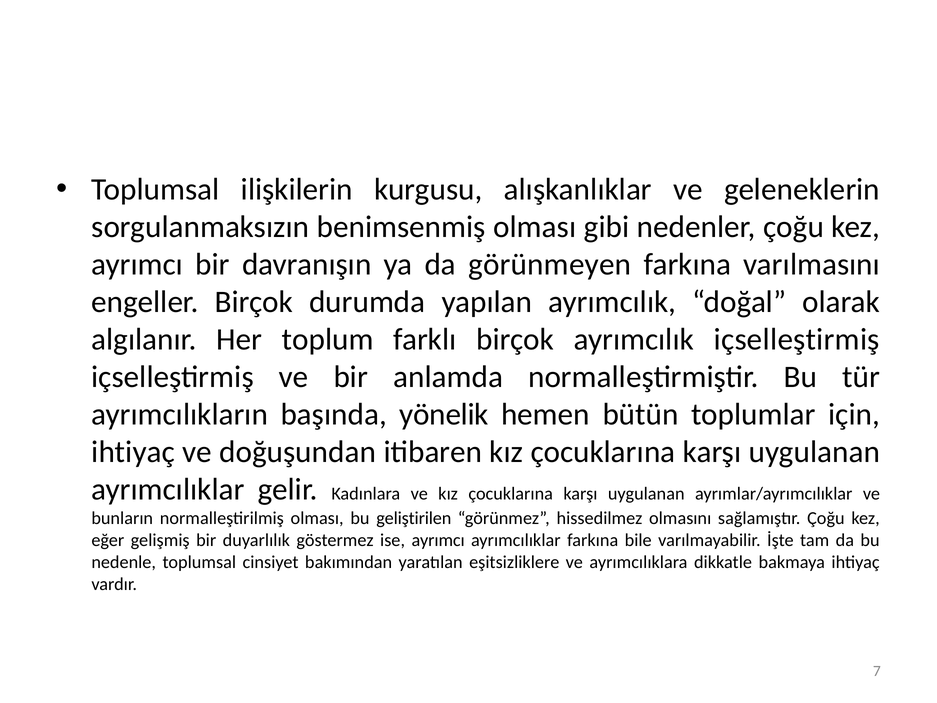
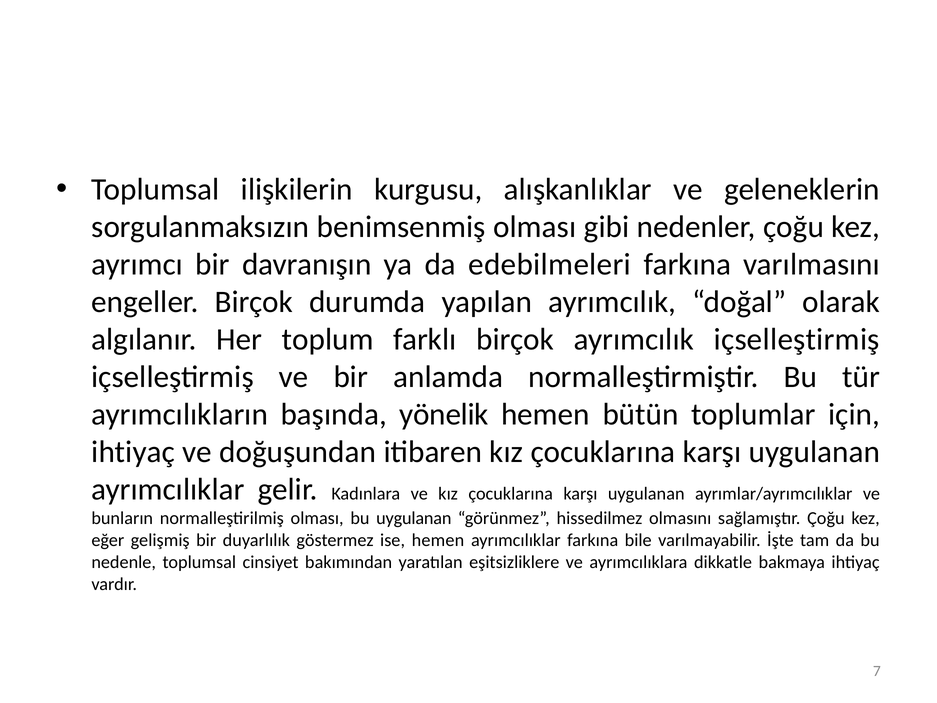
görünmeyen: görünmeyen -> edebilmeleri (550, 265)
bu geliştirilen: geliştirilen -> uygulanan (414, 518)
ise ayrımcı: ayrımcı -> hemen (438, 540)
